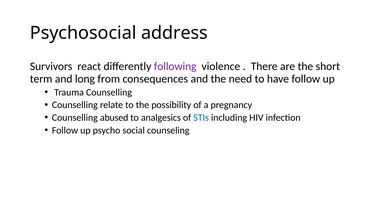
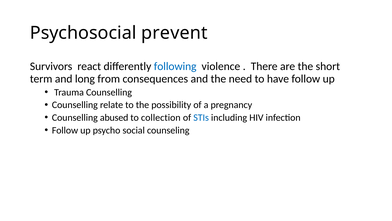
address: address -> prevent (174, 33)
following colour: purple -> blue (175, 66)
analgesics: analgesics -> collection (161, 117)
